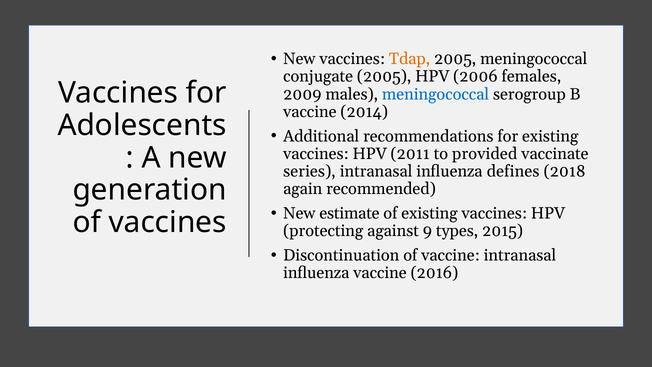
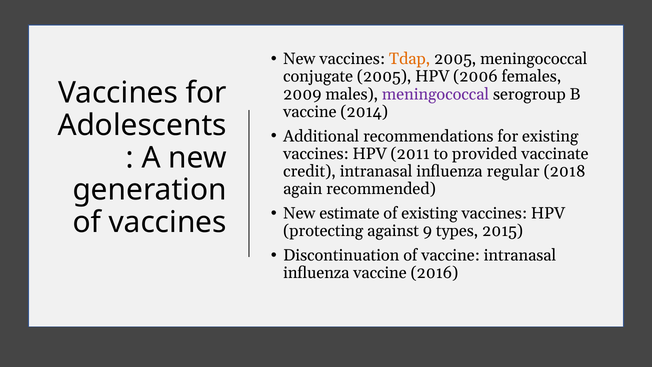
meningococcal colour: blue -> purple (436, 94)
series: series -> credit (310, 171)
defines: defines -> regular (513, 171)
